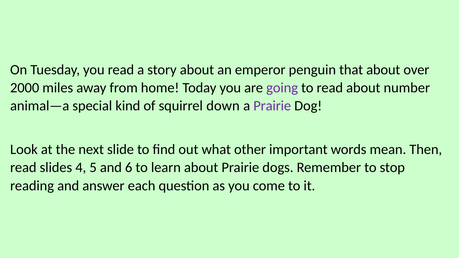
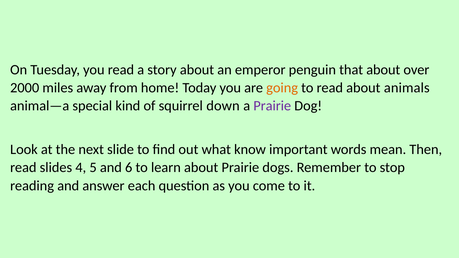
going colour: purple -> orange (282, 88)
number: number -> animals (407, 88)
other: other -> know (250, 150)
